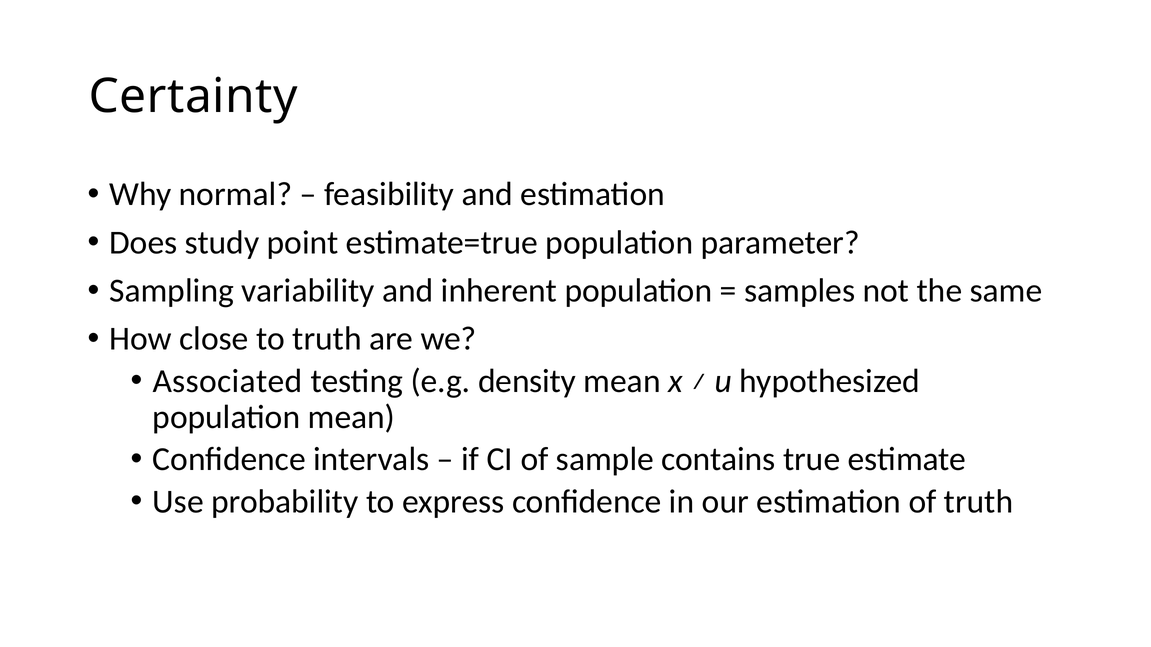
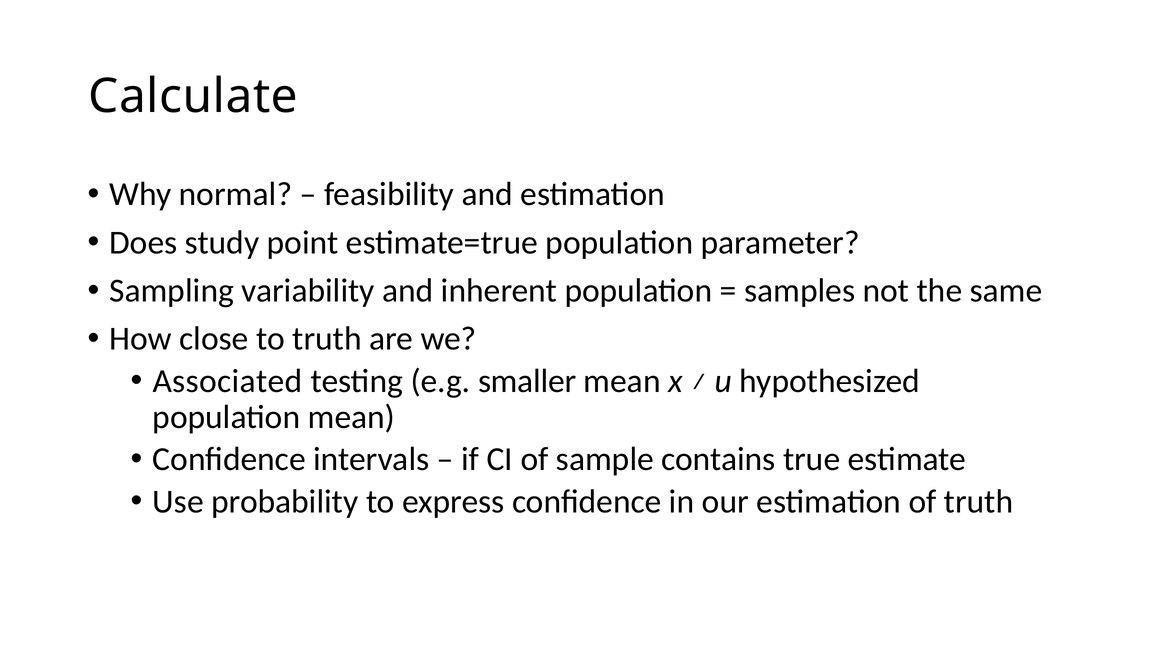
Certainty: Certainty -> Calculate (193, 97)
density: density -> smaller (527, 381)
